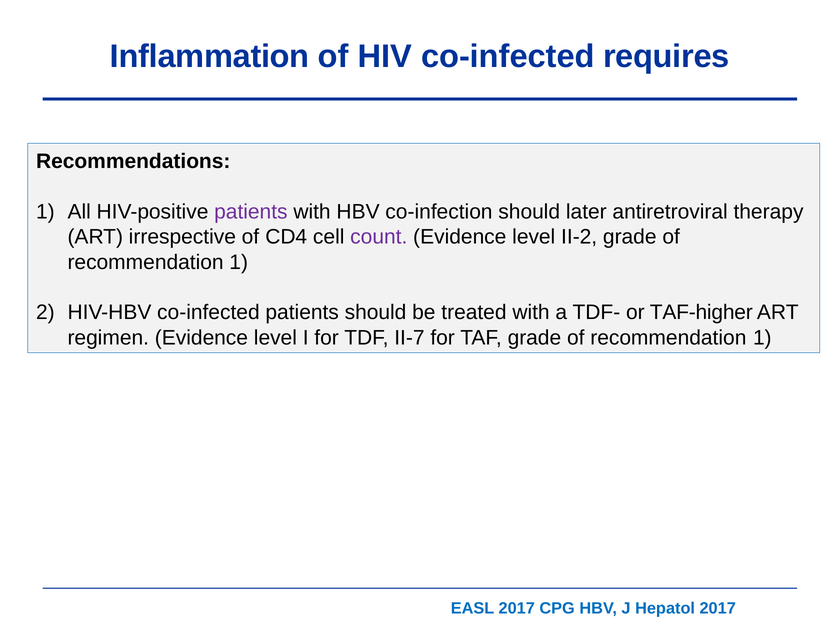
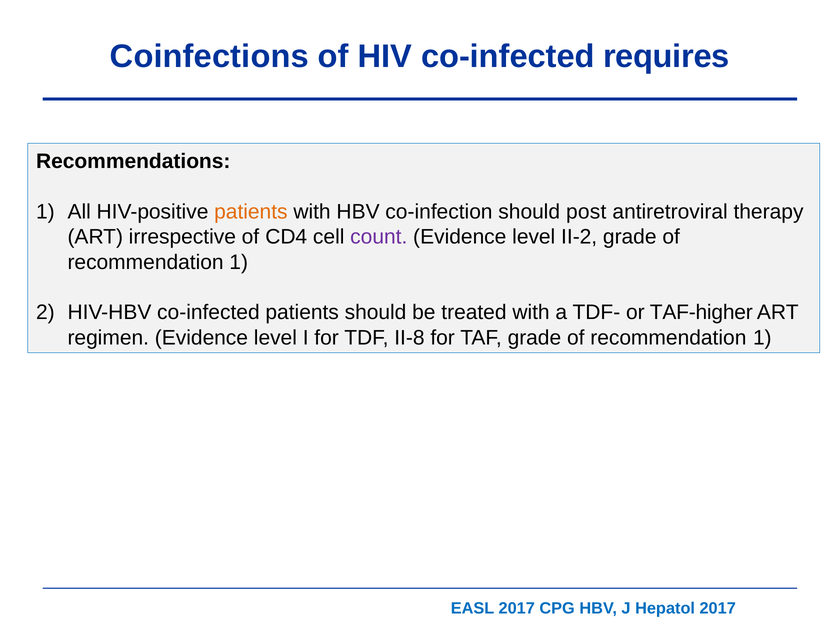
Inflammation: Inflammation -> Coinfections (209, 56)
patients colour: purple -> orange (251, 212)
later: later -> post (586, 212)
II-7: II-7 -> II-8 (409, 338)
